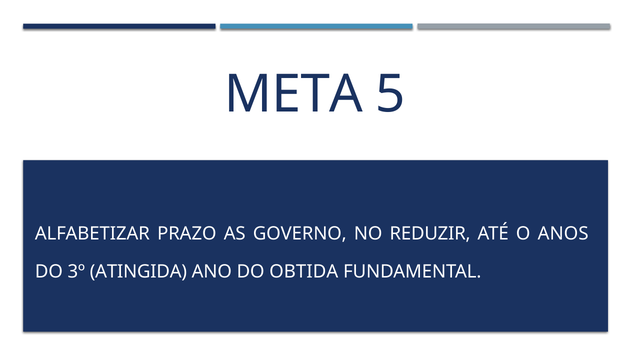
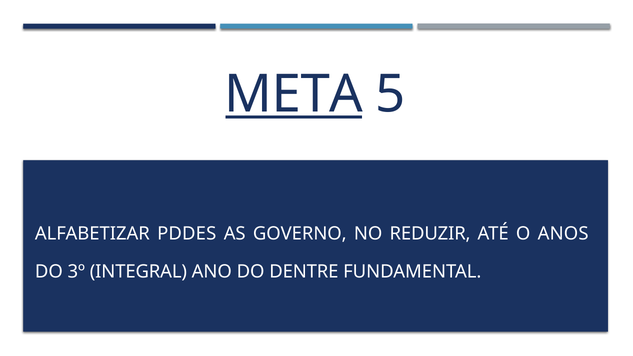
META underline: none -> present (294, 94)
PRAZO: PRAZO -> PDDES (187, 234)
ATINGIDA: ATINGIDA -> INTEGRAL (138, 272)
OBTIDA: OBTIDA -> DENTRE (304, 272)
